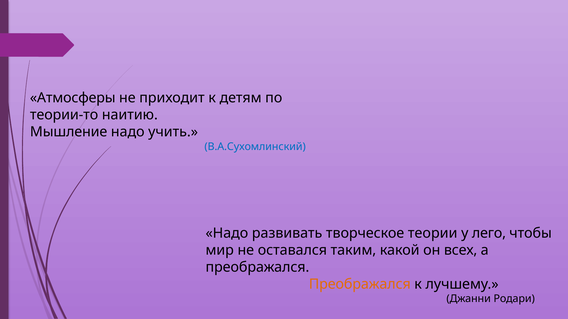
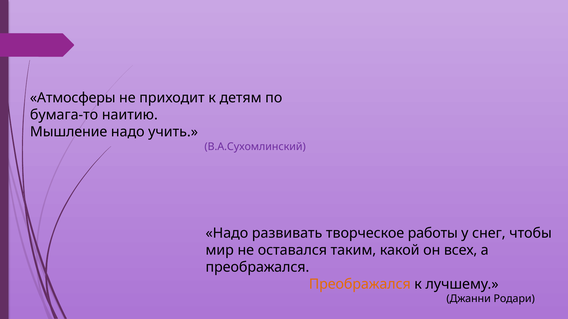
теории-то: теории-то -> бумага-то (64, 115)
В.А.Сухомлинский colour: blue -> purple (255, 147)
теории: теории -> работы (433, 233)
лего: лего -> снег (489, 233)
